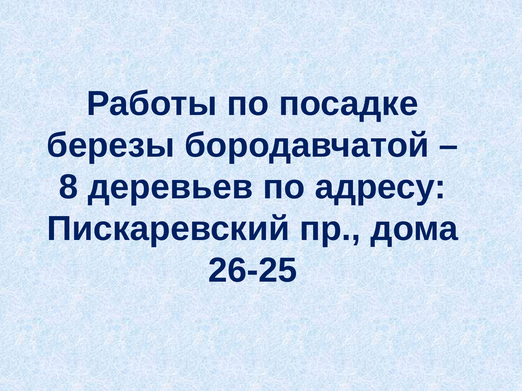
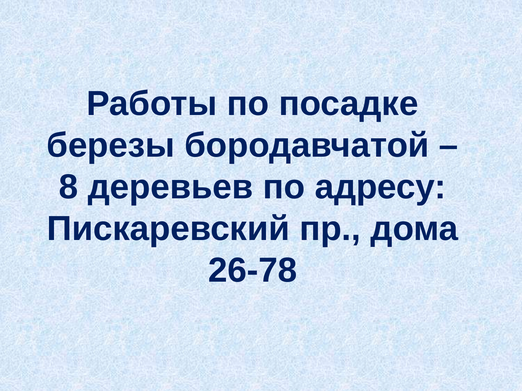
26-25: 26-25 -> 26-78 (253, 271)
